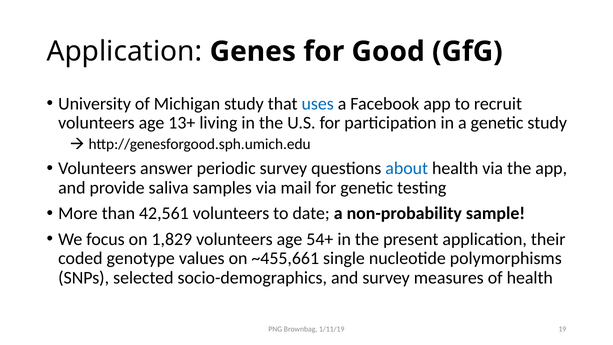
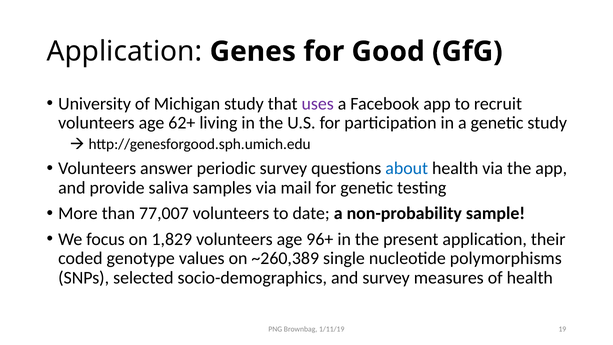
uses colour: blue -> purple (318, 104)
13+: 13+ -> 62+ (182, 123)
42,561: 42,561 -> 77,007 (164, 213)
54+: 54+ -> 96+ (320, 239)
~455,661: ~455,661 -> ~260,389 (285, 258)
